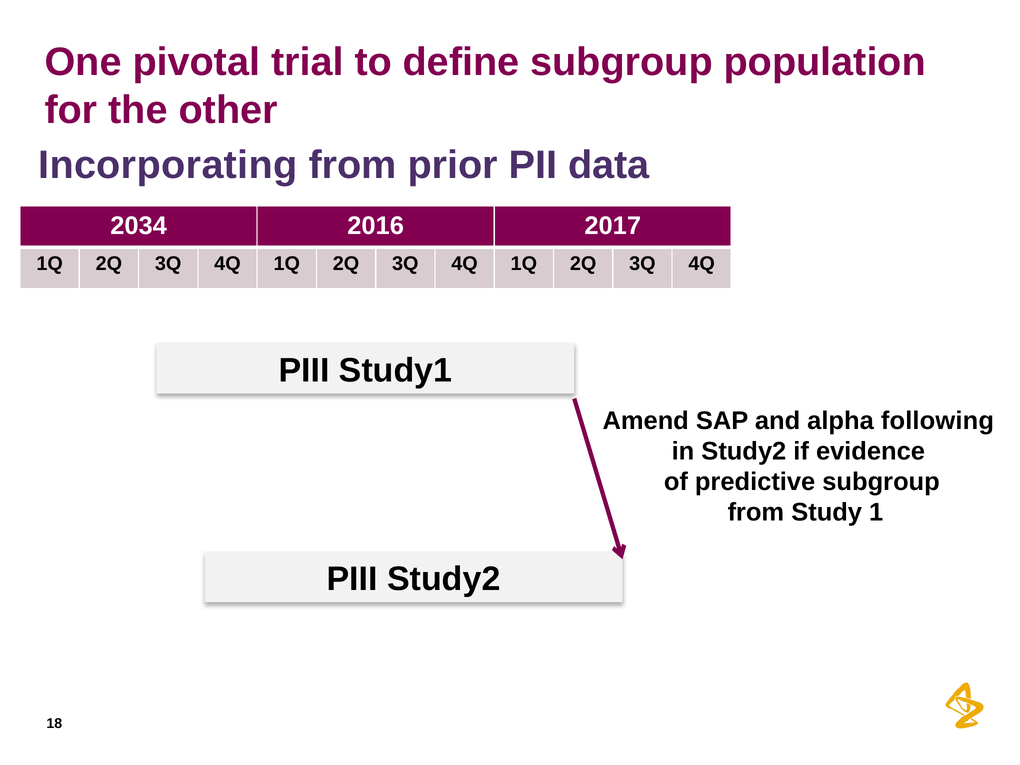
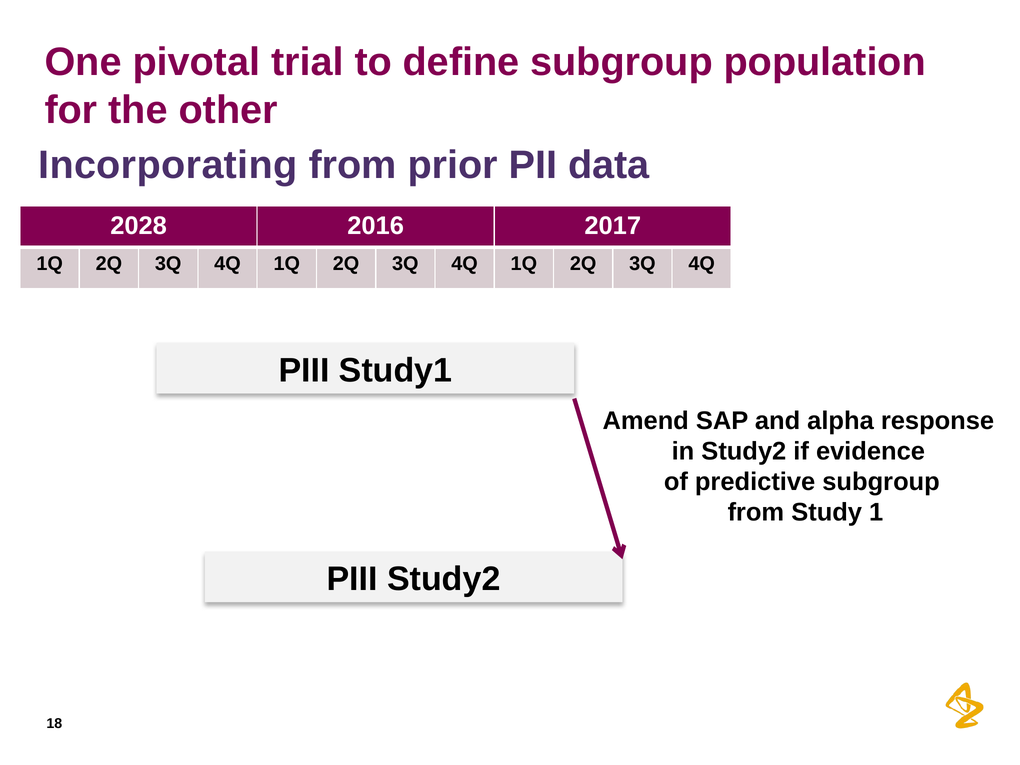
2034: 2034 -> 2028 (139, 226)
following: following -> response (937, 421)
